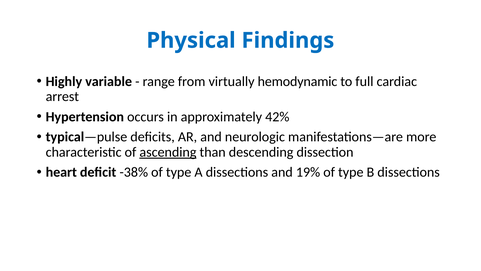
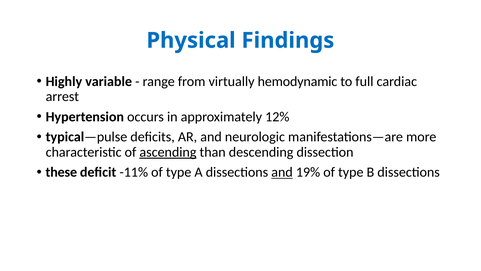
42%: 42% -> 12% (277, 117)
heart: heart -> these (61, 172)
-38%: -38% -> -11% (134, 172)
and underline: none -> present (282, 172)
